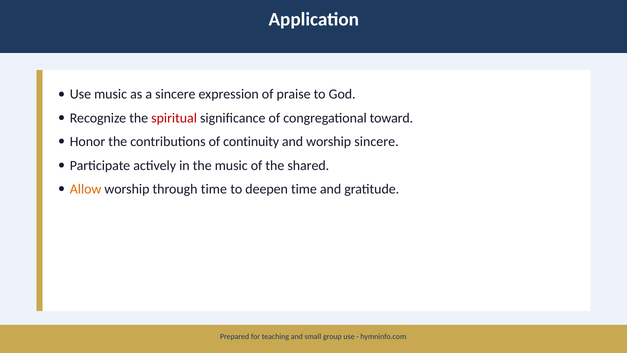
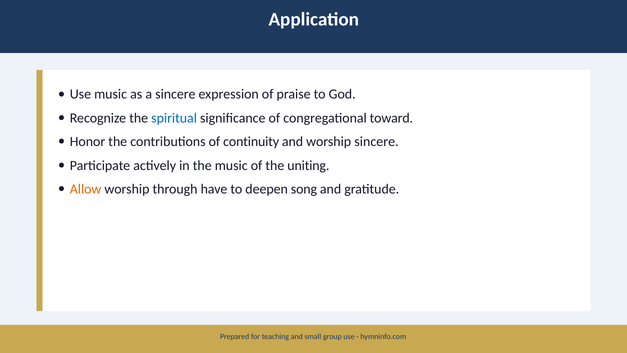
spiritual colour: red -> blue (174, 118)
shared: shared -> uniting (308, 165)
through time: time -> have (214, 189)
deepen time: time -> song (304, 189)
